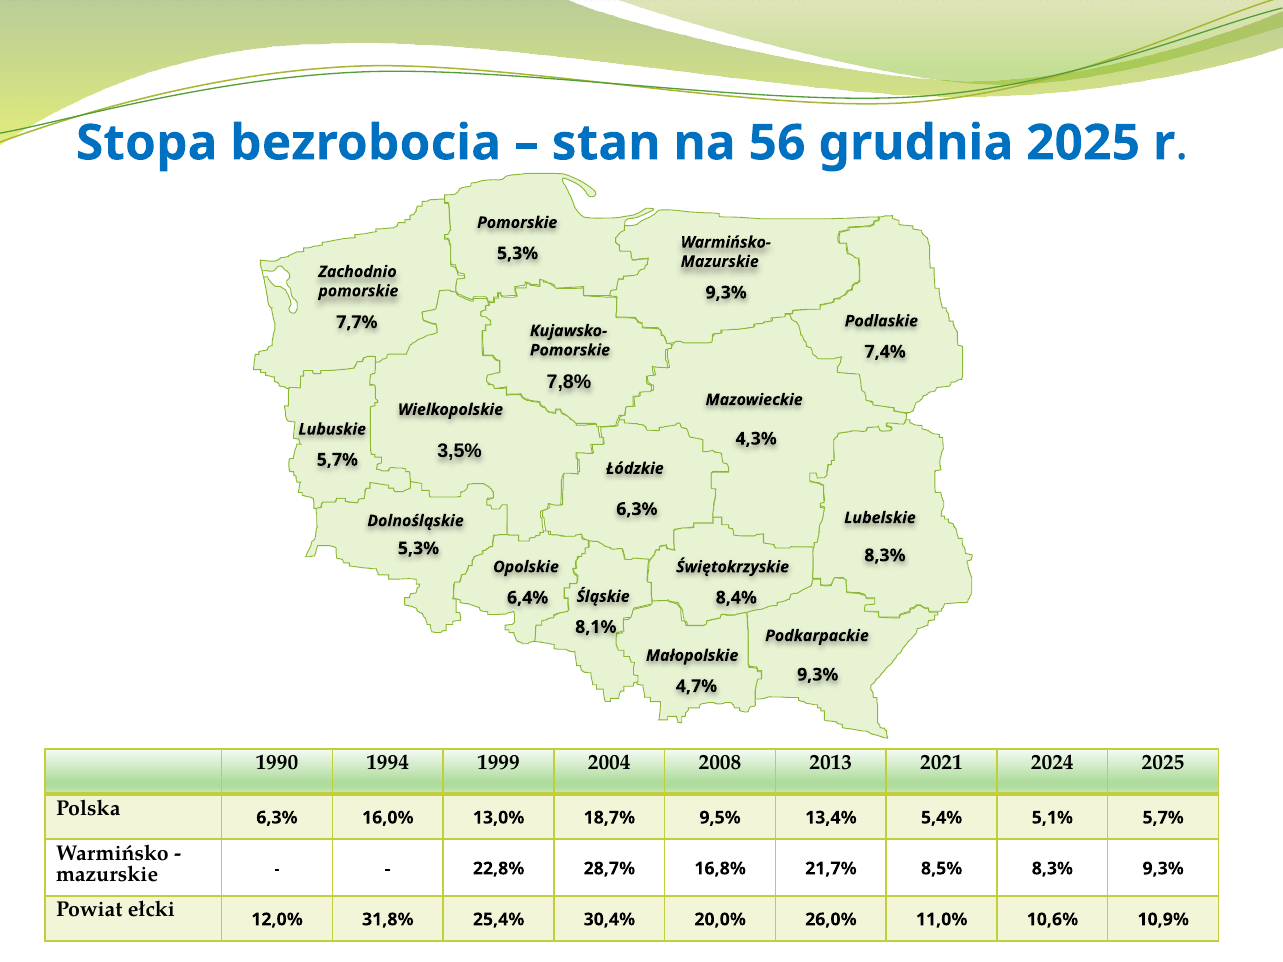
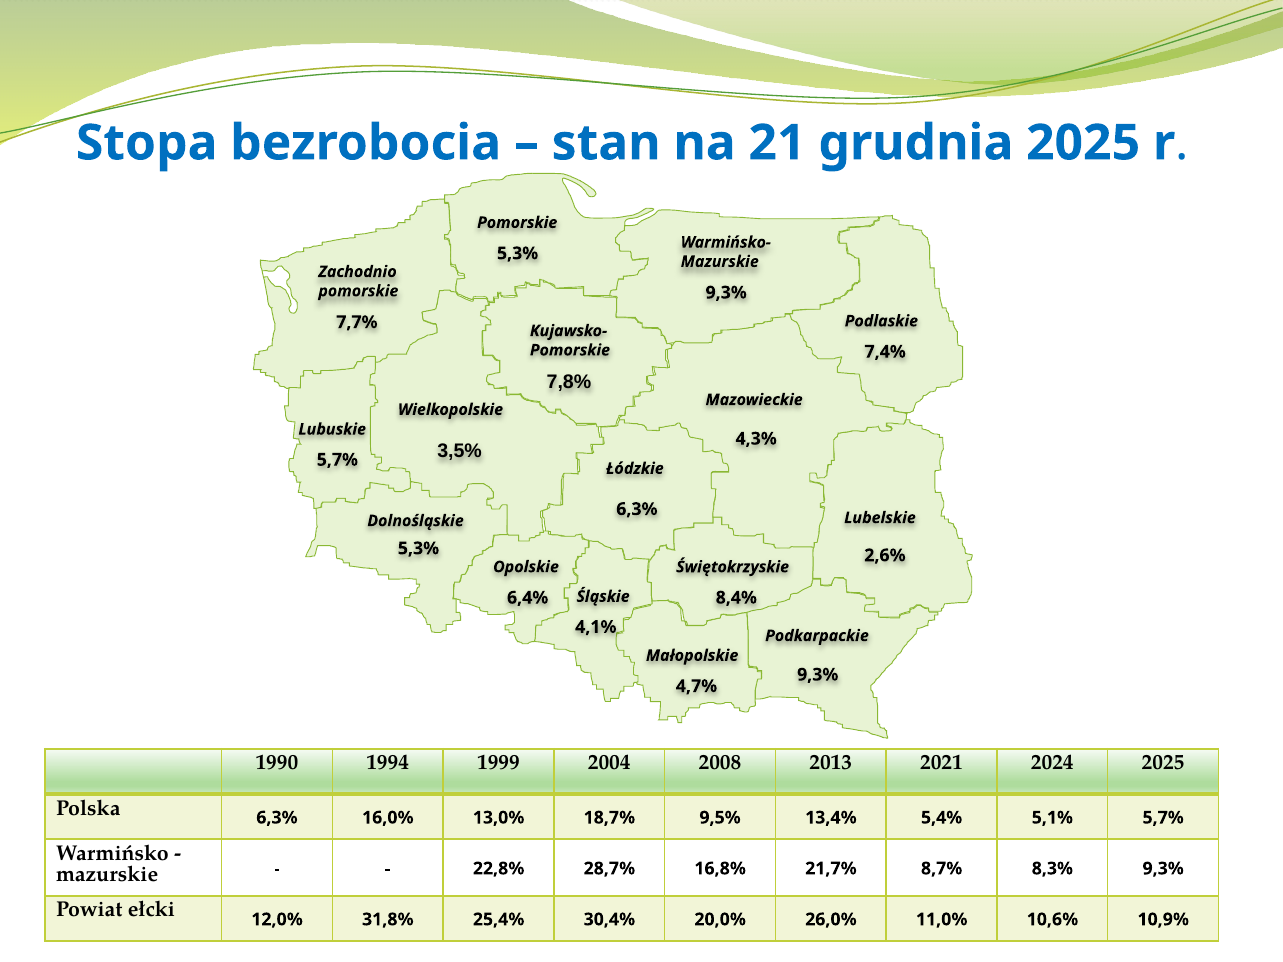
56: 56 -> 21 (777, 143)
8,3%: 8,3% -> 2,6% (885, 556)
8,1%: 8,1% -> 4,1% (596, 627)
8,5%: 8,5% -> 8,7% (942, 869)
